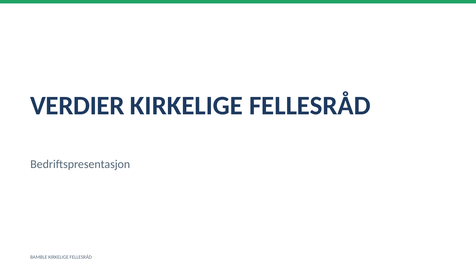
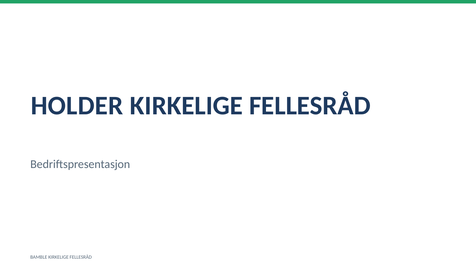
VERDIER: VERDIER -> HOLDER (77, 106)
